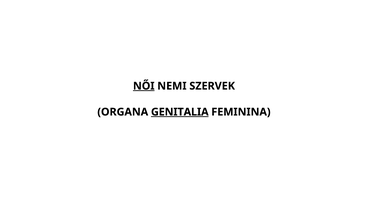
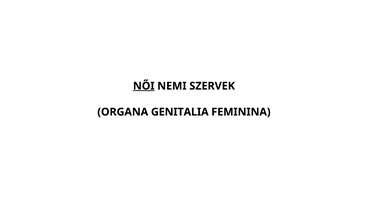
GENITALIA underline: present -> none (180, 112)
